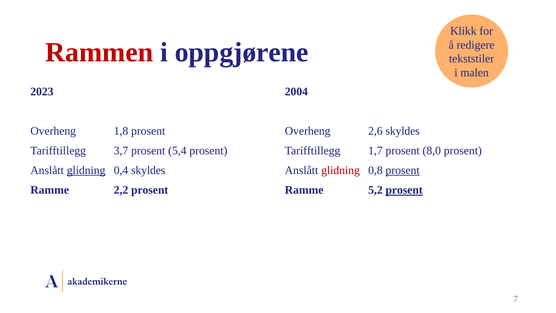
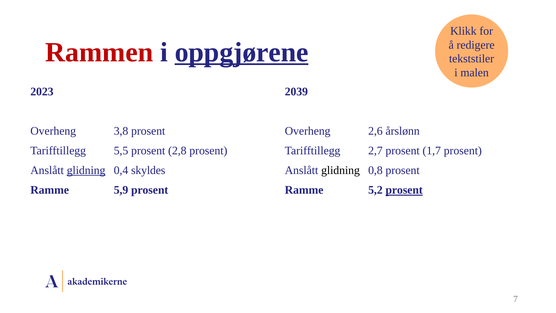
oppgjørene underline: none -> present (242, 52)
2004: 2004 -> 2039 (296, 92)
1,8: 1,8 -> 3,8 (121, 131)
2,6 skyldes: skyldes -> årslønn (403, 131)
3,7: 3,7 -> 5,5 (121, 151)
5,4: 5,4 -> 2,8 (177, 151)
1,7: 1,7 -> 2,7 (375, 151)
8,0: 8,0 -> 1,7 (432, 151)
glidning colour: red -> black (341, 170)
prosent underline: present -> none (403, 170)
2,2: 2,2 -> 5,9 (121, 190)
